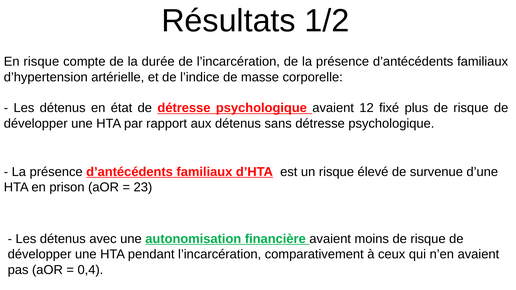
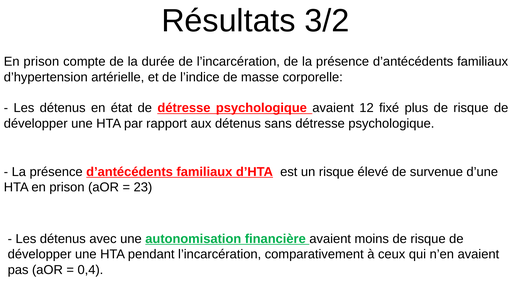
1/2: 1/2 -> 3/2 (327, 21)
risque: risque -> prison (41, 62)
